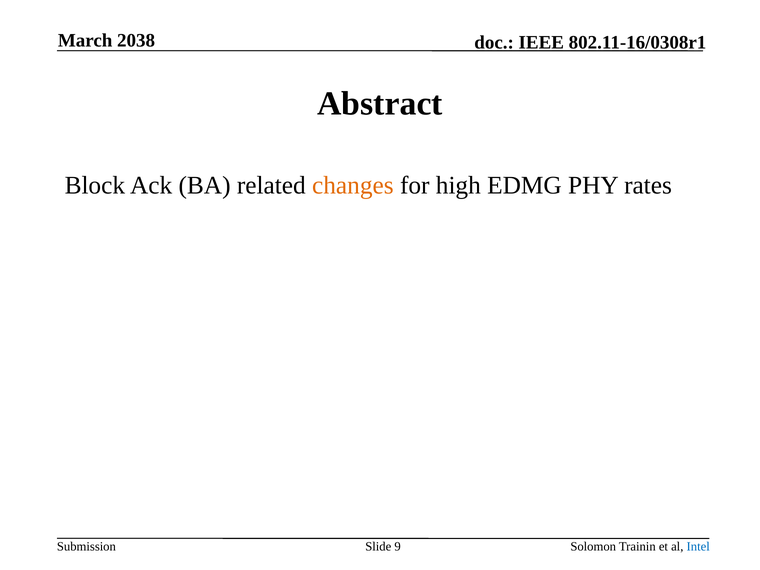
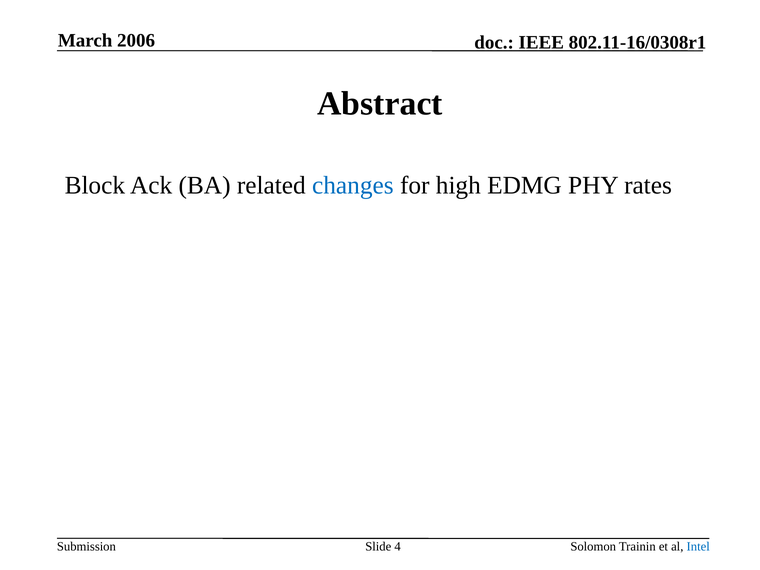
2038: 2038 -> 2006 (136, 40)
changes colour: orange -> blue (353, 185)
9: 9 -> 4 (398, 547)
